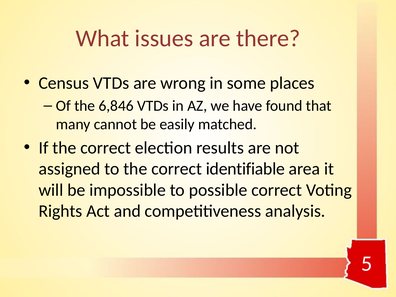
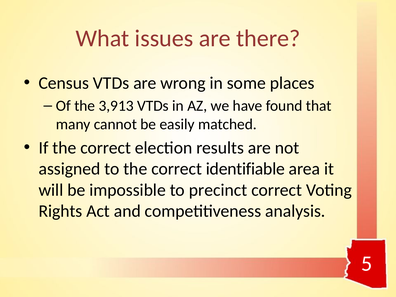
6,846: 6,846 -> 3,913 (116, 106)
possible: possible -> precinct (218, 190)
